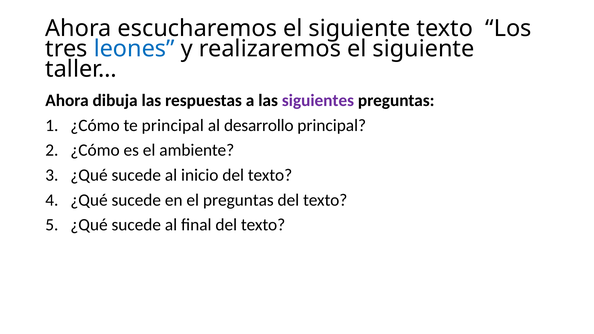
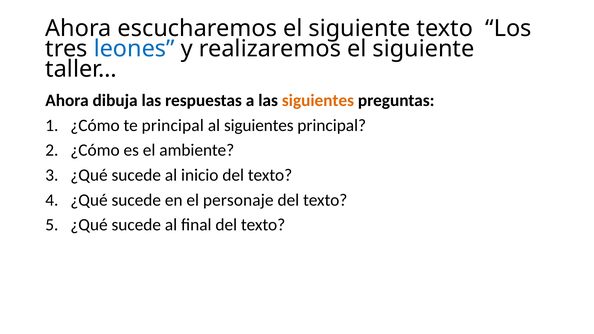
siguientes colour: purple -> orange (318, 100)
al desarrollo: desarrollo -> siguientes (259, 125)
el preguntas: preguntas -> personaje (238, 200)
